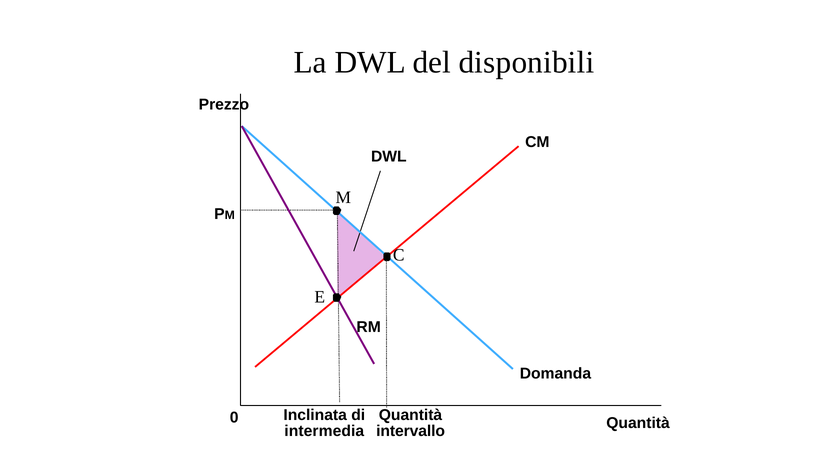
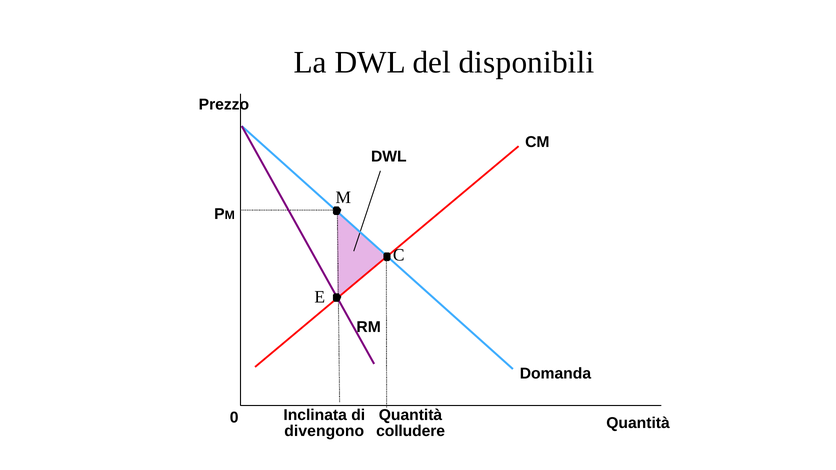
intermedia: intermedia -> divengono (324, 431)
intervallo: intervallo -> colludere (411, 431)
